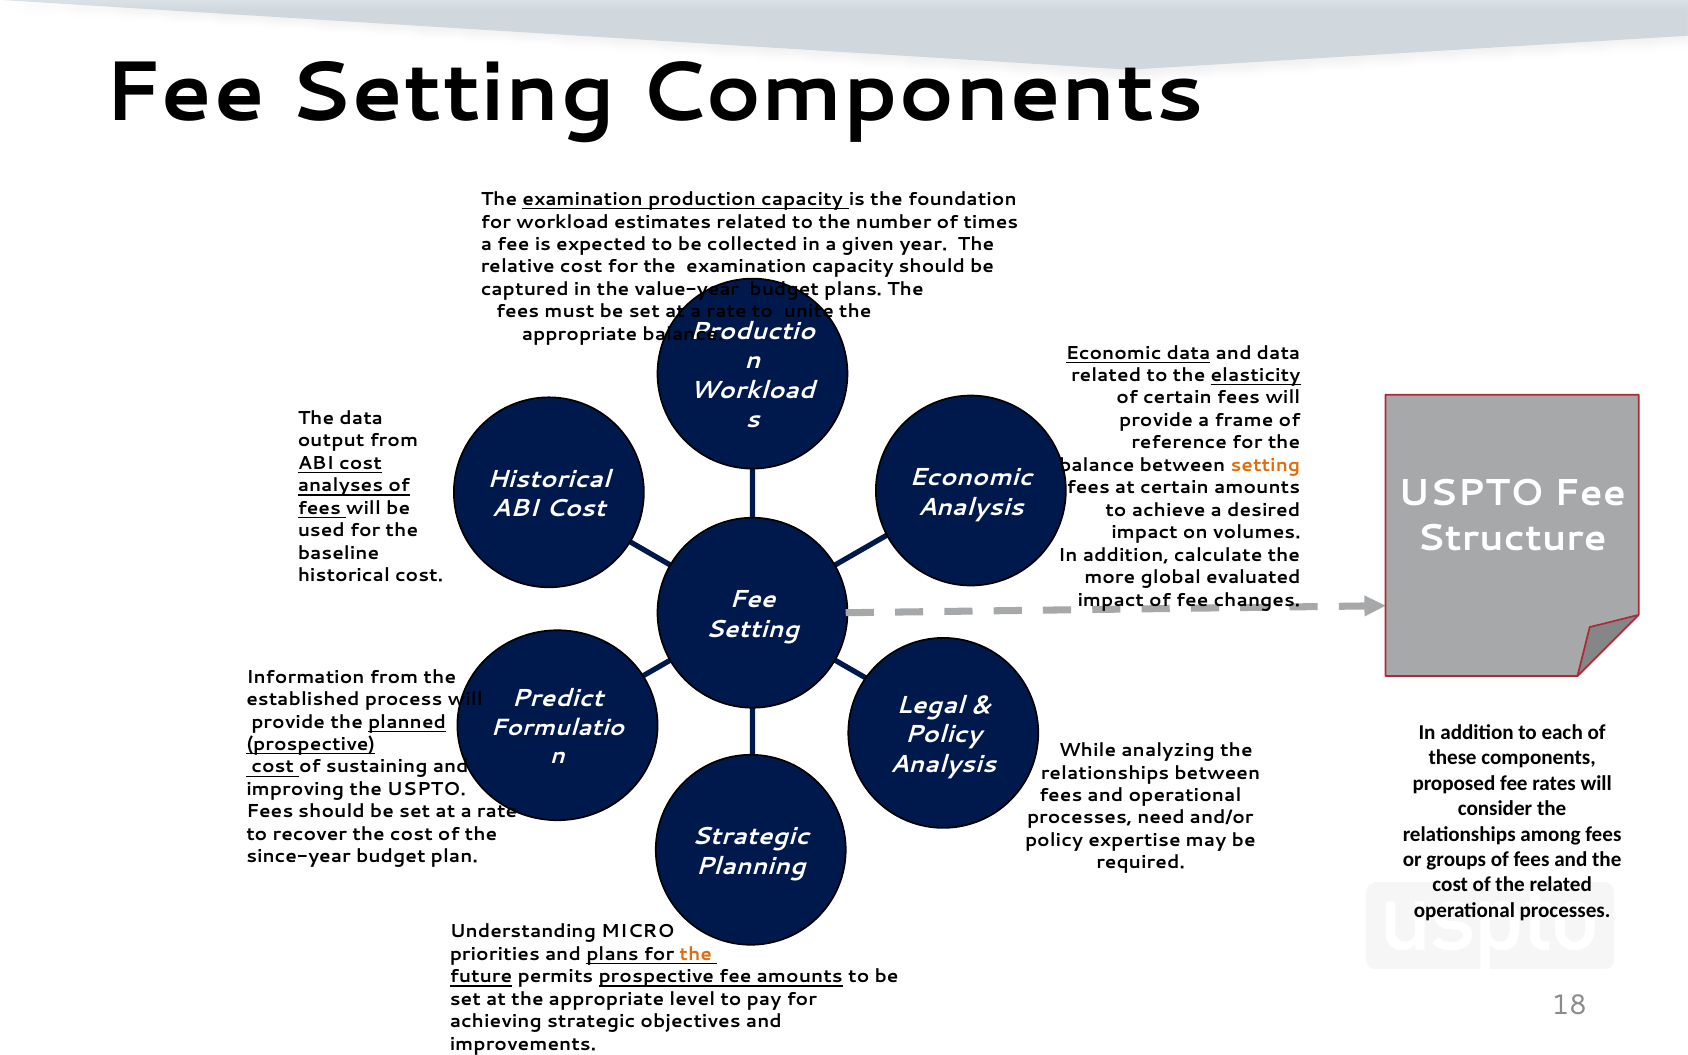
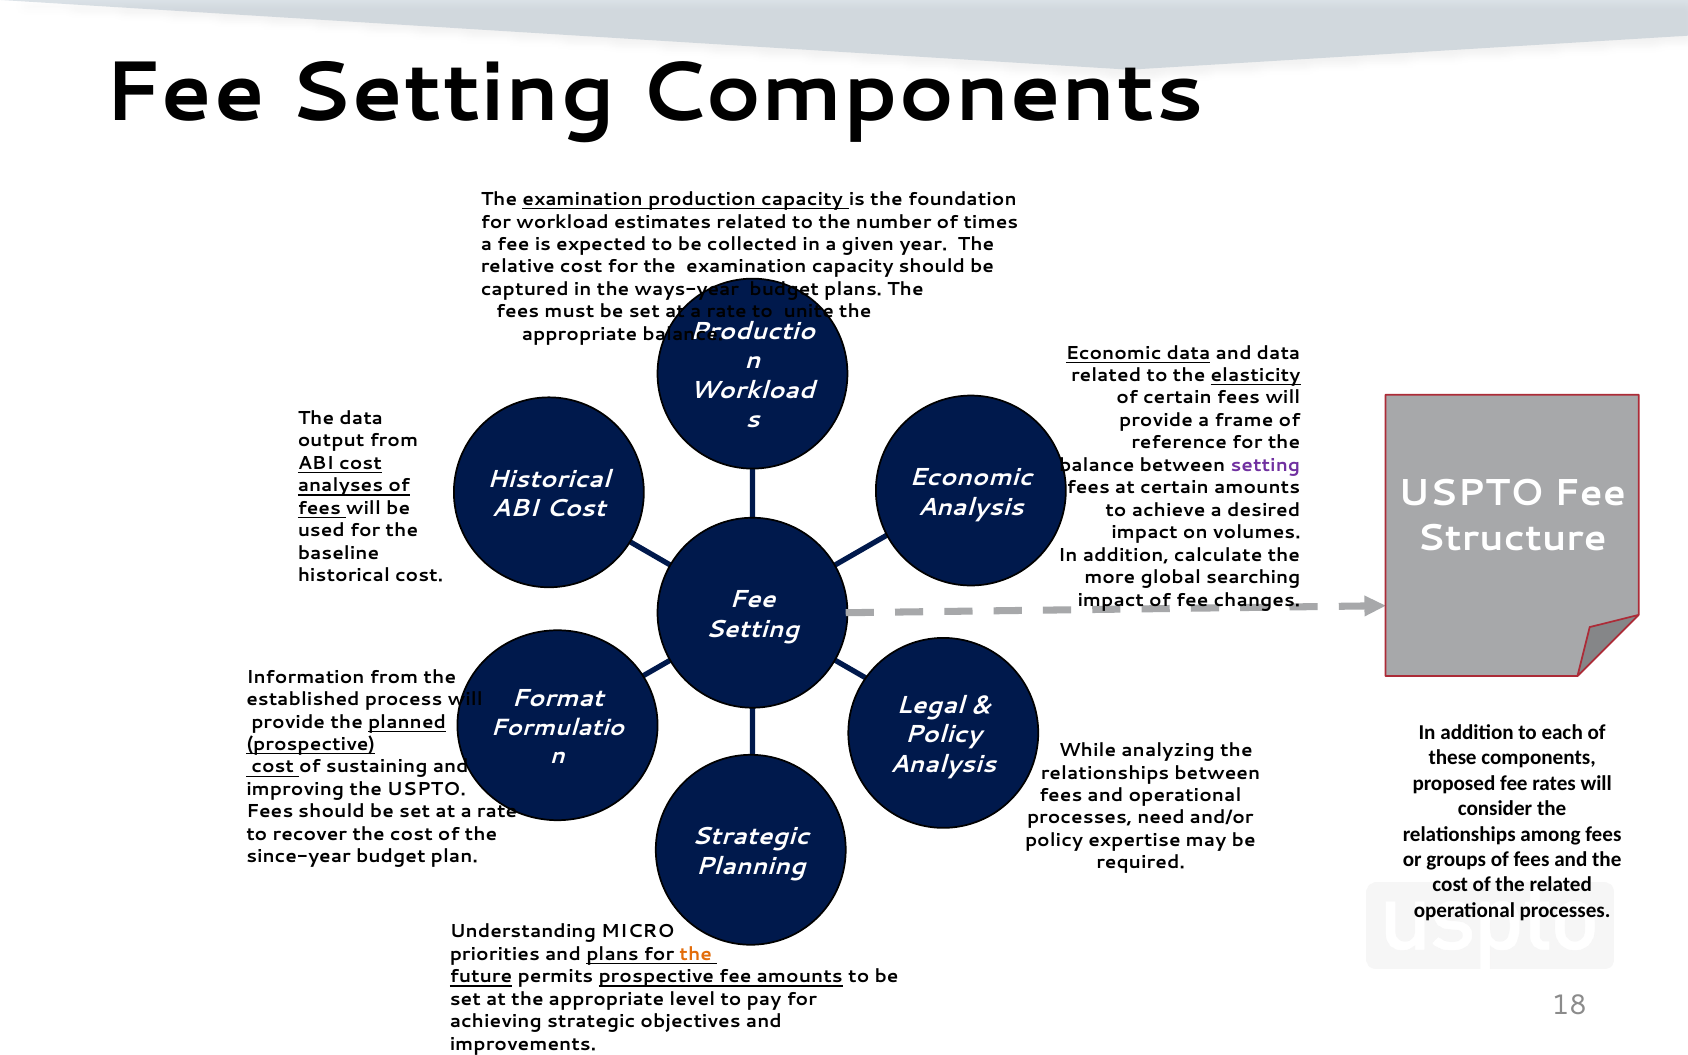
value-year: value-year -> ways-year (687, 289)
setting colour: orange -> purple (1265, 465)
evaluated: evaluated -> searching (1253, 577)
Predict: Predict -> Format (558, 699)
